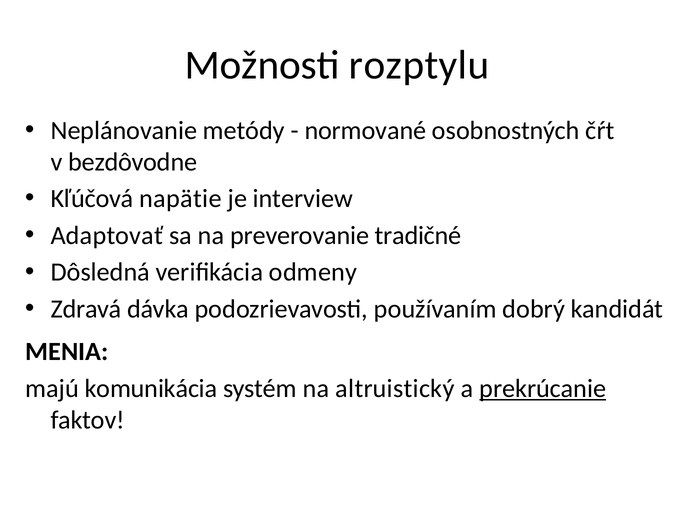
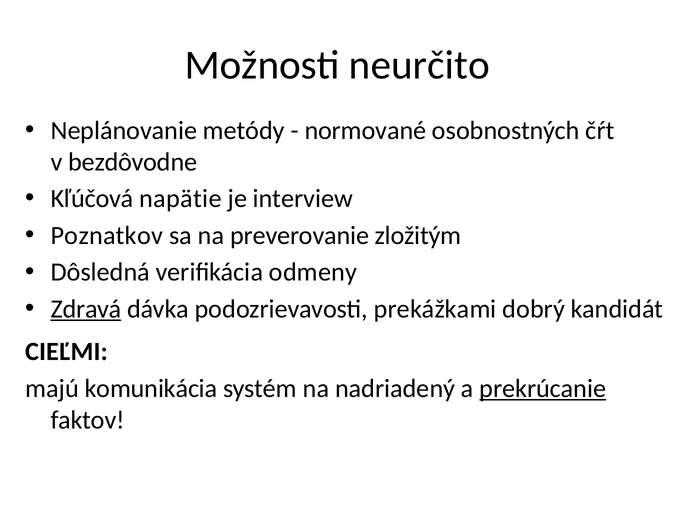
rozptylu: rozptylu -> neurčito (419, 65)
Adaptovať: Adaptovať -> Poznatkov (107, 236)
tradičné: tradičné -> zložitým (418, 236)
Zdravá underline: none -> present (86, 309)
používaním: používaním -> prekážkami (435, 309)
MENIA: MENIA -> CIEĽMI (67, 352)
altruistický: altruistický -> nadriadený (395, 389)
